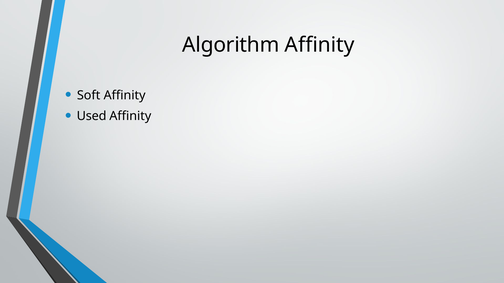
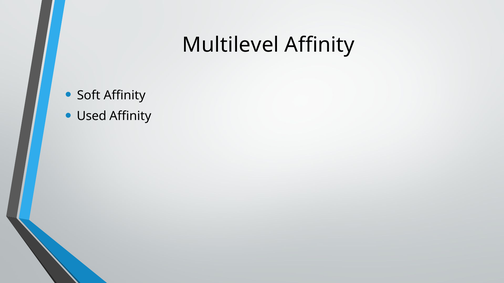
Algorithm: Algorithm -> Multilevel (231, 45)
